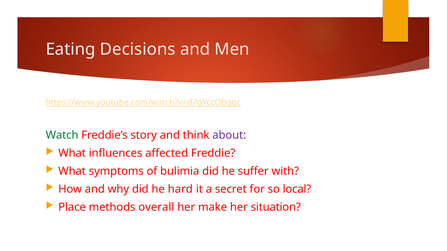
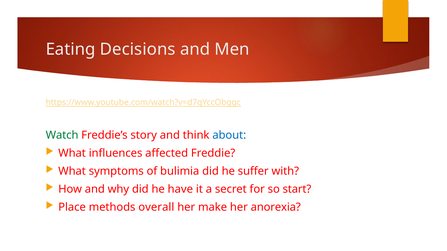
about colour: purple -> blue (229, 135)
hard: hard -> have (180, 190)
local: local -> start (297, 190)
situation: situation -> anorexia (276, 208)
